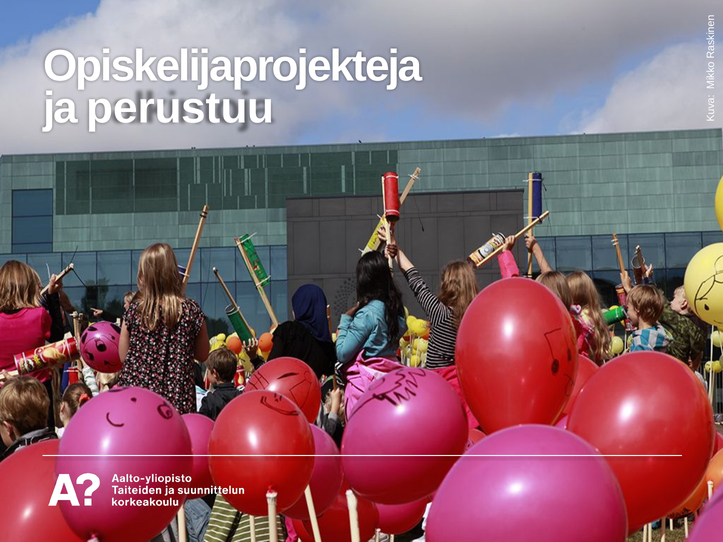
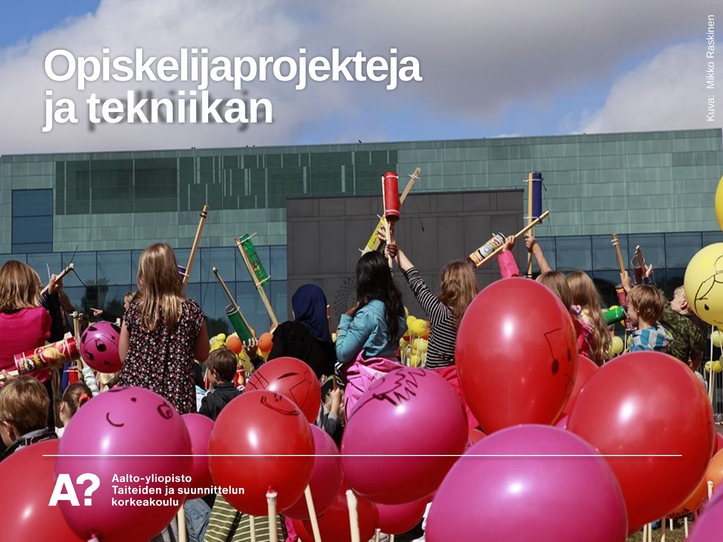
perustuu: perustuu -> tekniikan (180, 108)
